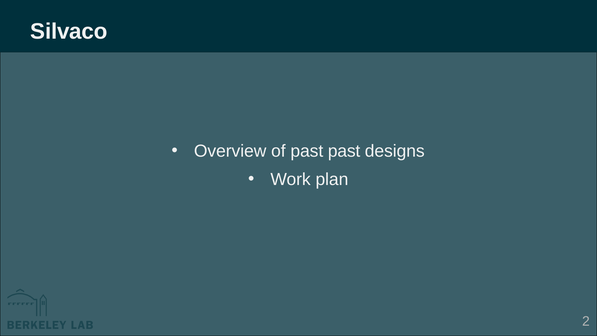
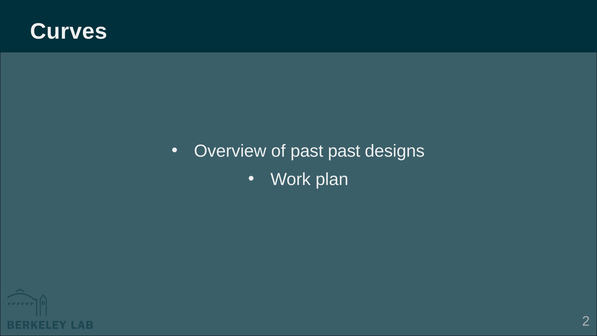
Silvaco: Silvaco -> Curves (69, 31)
